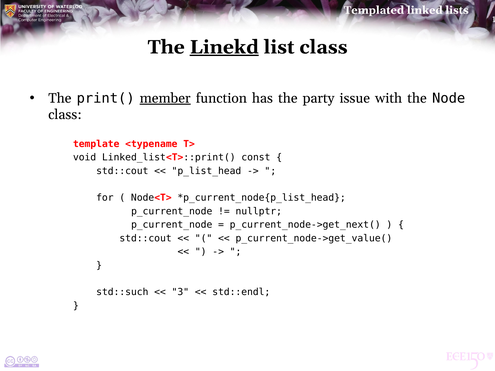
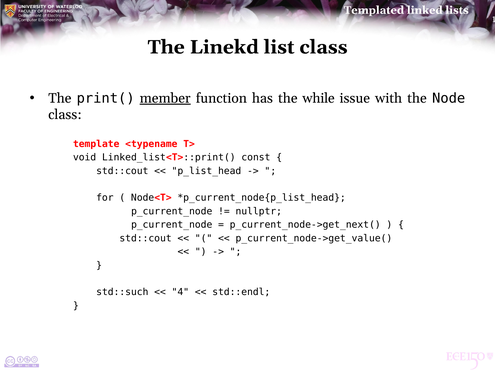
Linekd underline: present -> none (224, 47)
party: party -> while (319, 98)
3: 3 -> 4 (180, 292)
